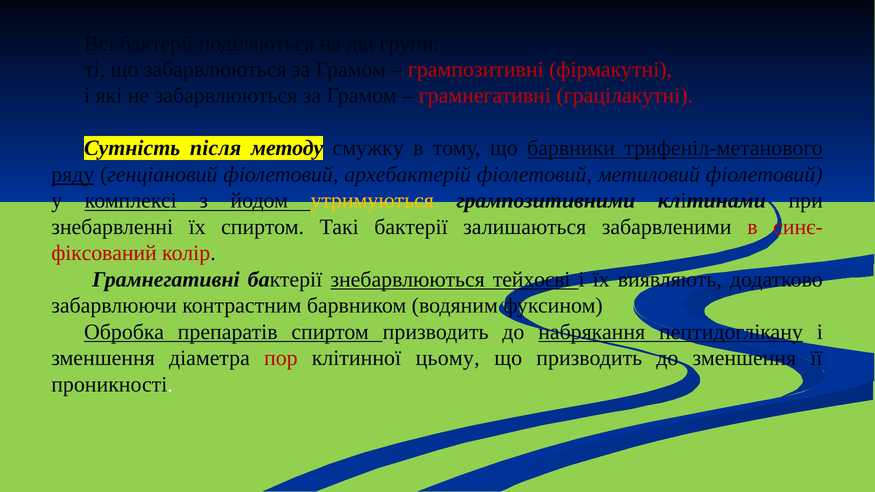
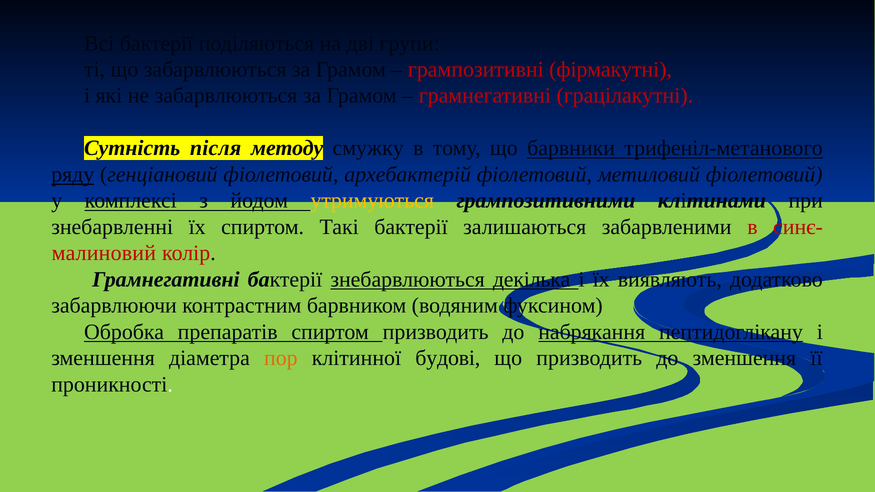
фіксований: фіксований -> малиновий (104, 253)
тейхоєві: тейхоєві -> декілька (532, 280)
пор colour: red -> orange (281, 358)
цьому: цьому -> будові (448, 358)
